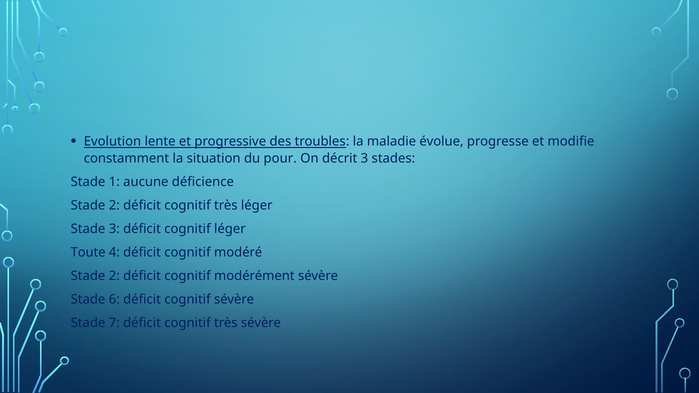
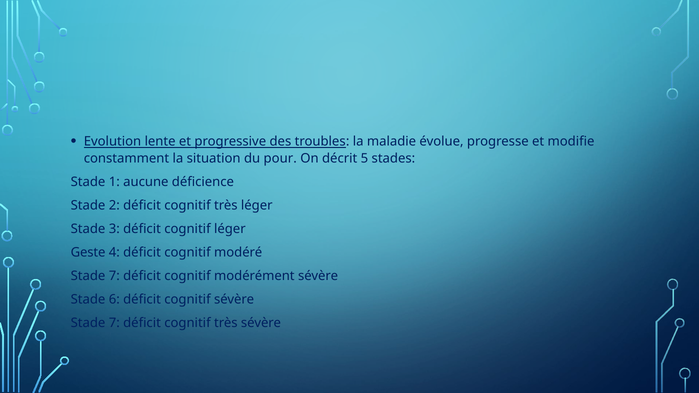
décrit 3: 3 -> 5 (364, 159)
Toute: Toute -> Geste (88, 253)
2: 2 -> 7 (114, 276)
